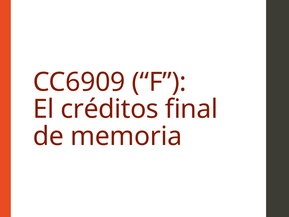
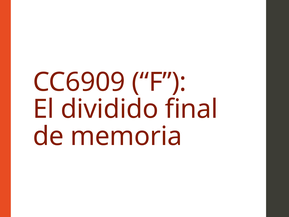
créditos: créditos -> dividido (110, 109)
